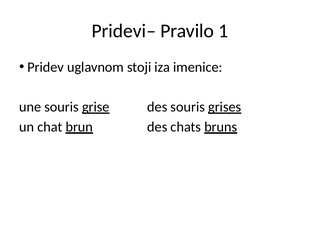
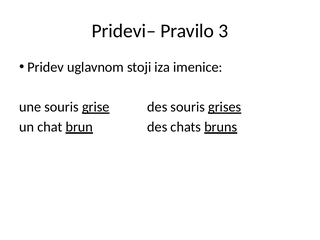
1: 1 -> 3 (223, 31)
